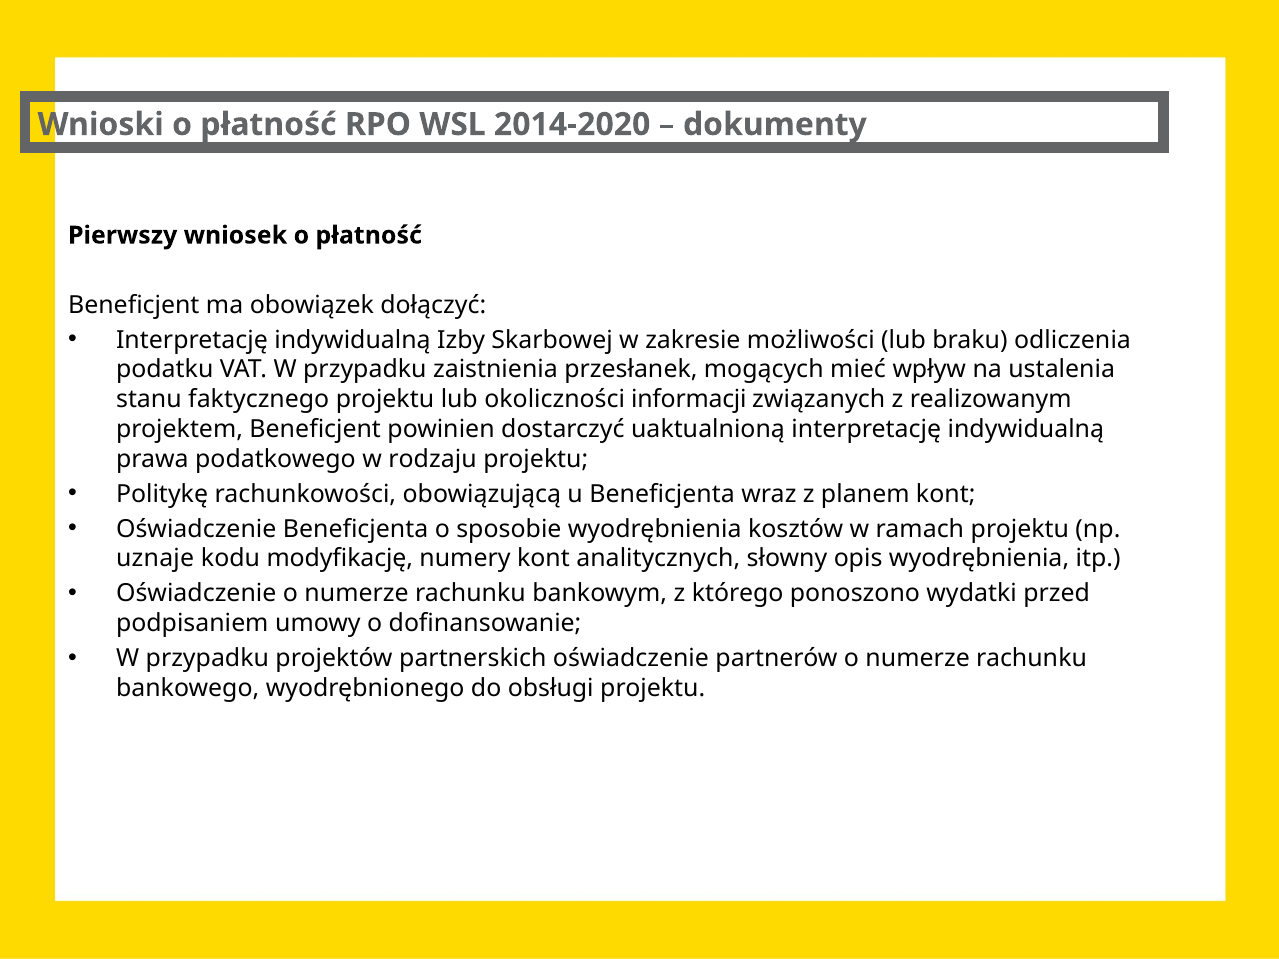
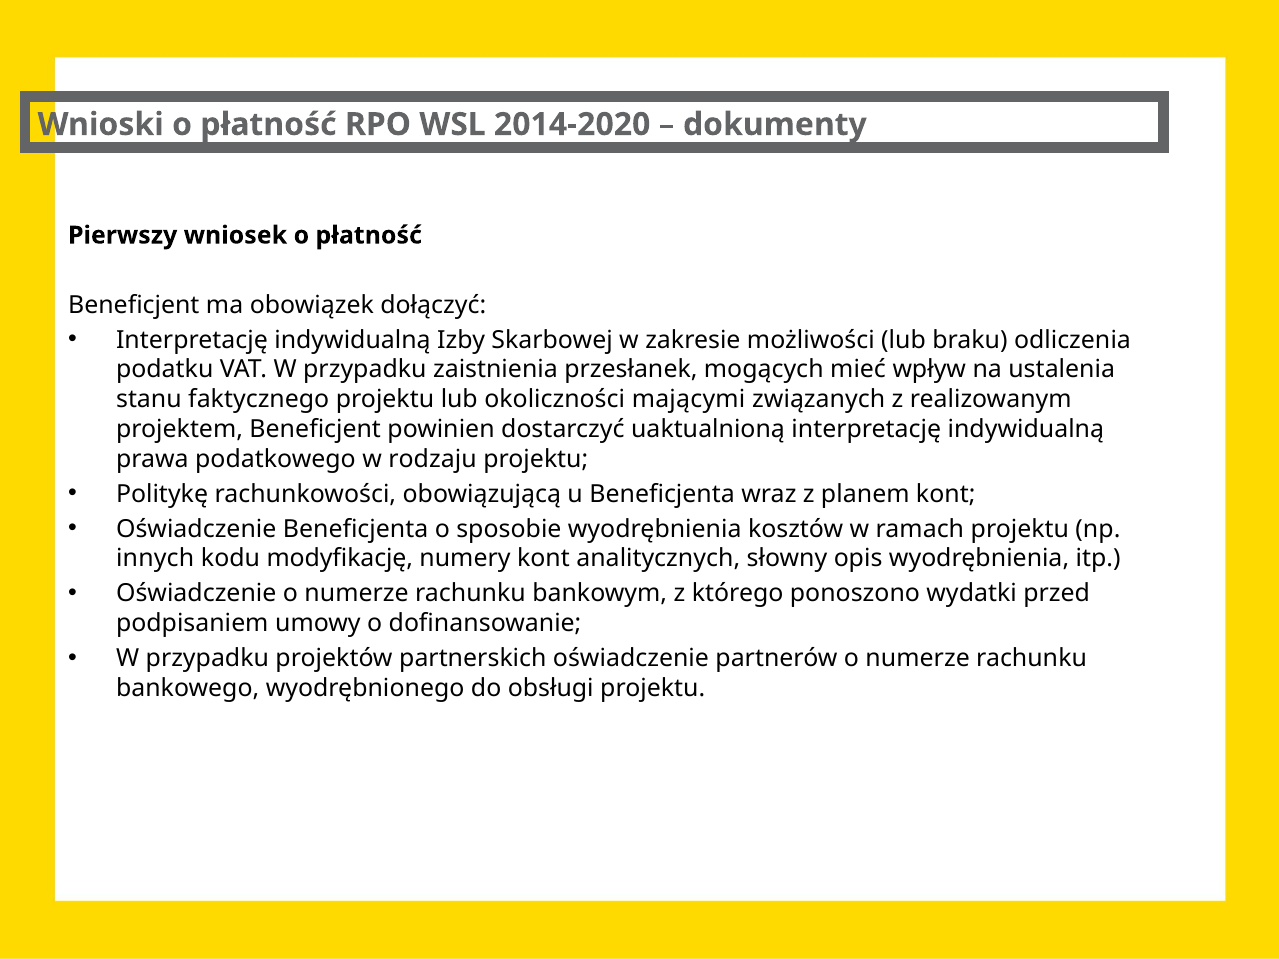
informacji: informacji -> mającymi (689, 400)
uznaje: uznaje -> innych (155, 559)
